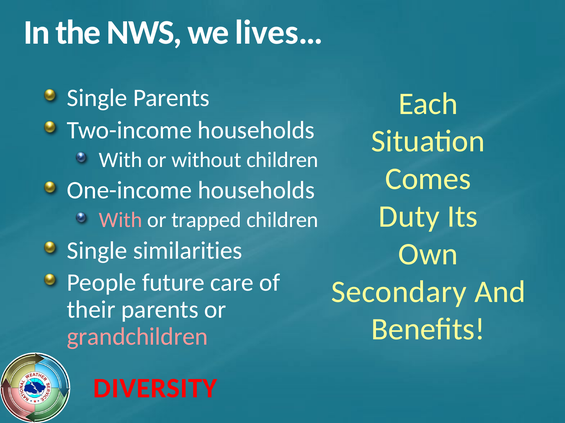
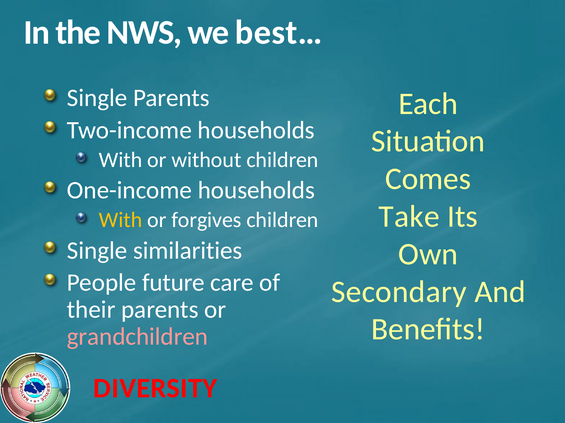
lives…: lives… -> best… (279, 33)
Duty: Duty -> Take (409, 217)
With colour: pink -> yellow (121, 220)
trapped: trapped -> forgives (206, 220)
